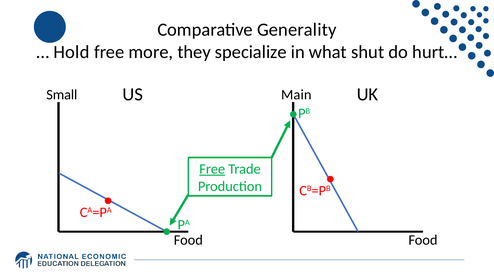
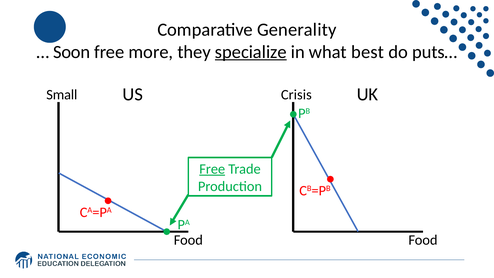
Hold: Hold -> Soon (72, 52)
specialize underline: none -> present (251, 52)
shut: shut -> best (368, 52)
hurt…: hurt… -> puts… (435, 52)
Main: Main -> Crisis (296, 95)
